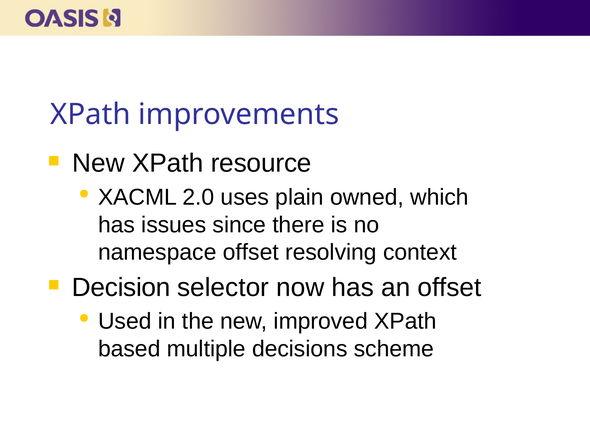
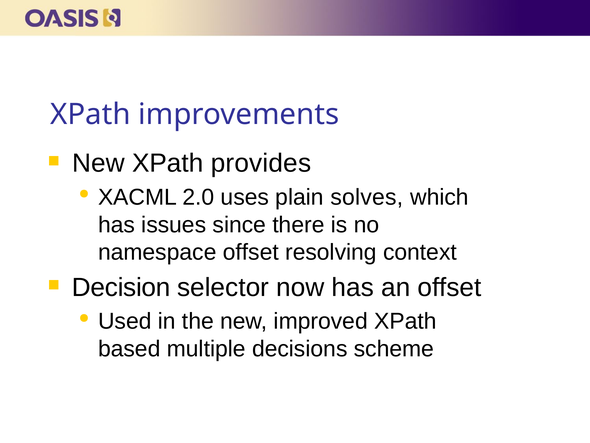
resource: resource -> provides (261, 163)
owned: owned -> solves (367, 197)
